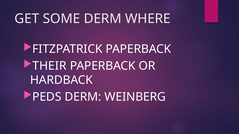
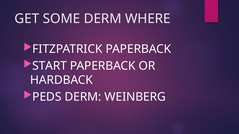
THEIR: THEIR -> START (50, 66)
